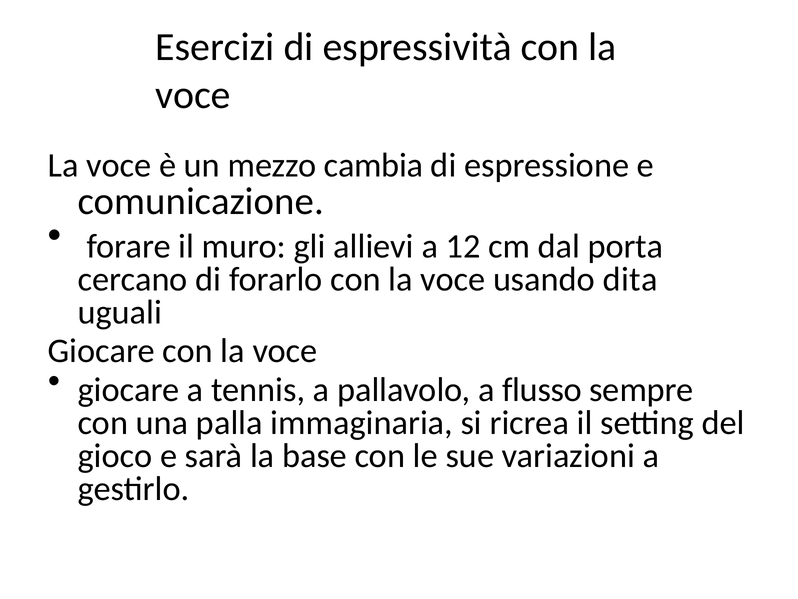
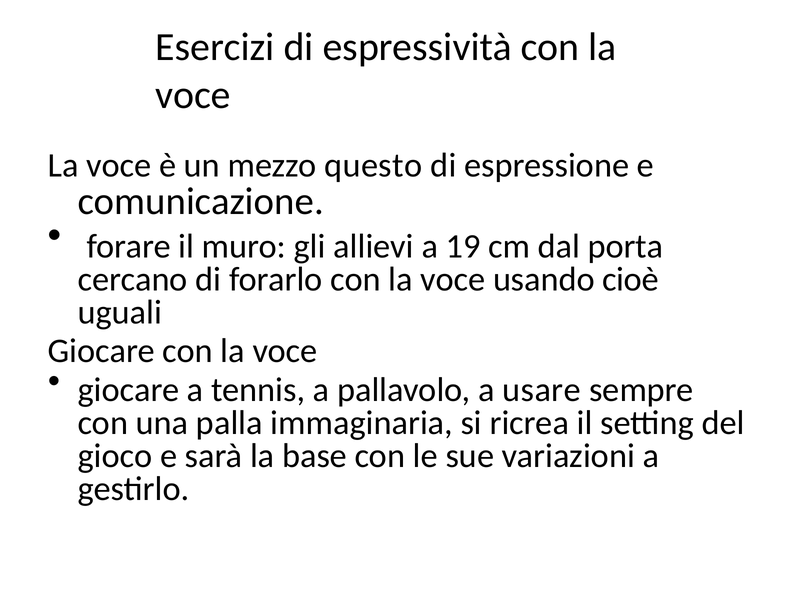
cambia: cambia -> questo (373, 165)
12: 12 -> 19 (463, 246)
dita: dita -> cioè (631, 279)
flusso: flusso -> usare (542, 389)
